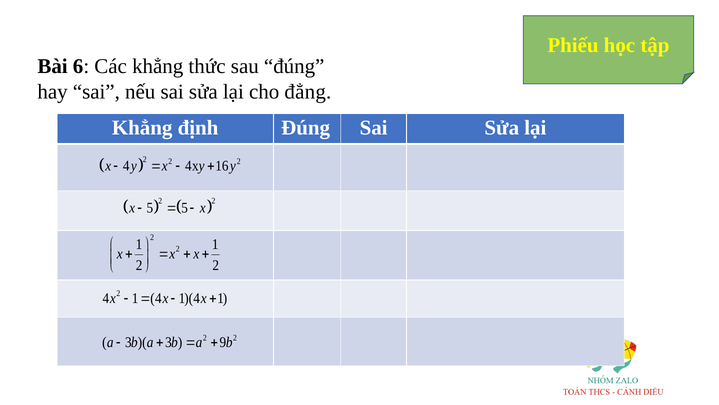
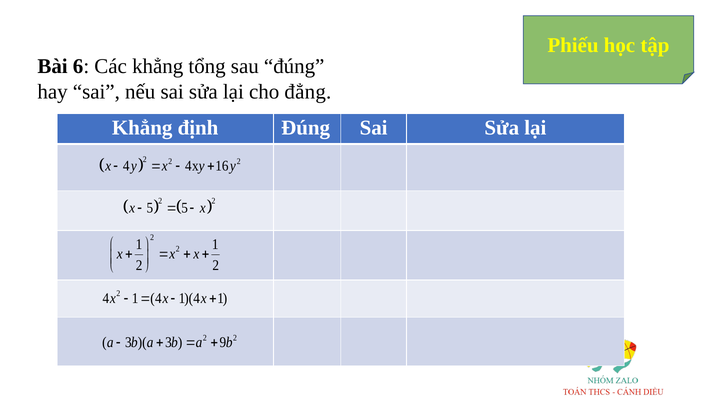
thức: thức -> tổng (207, 66)
